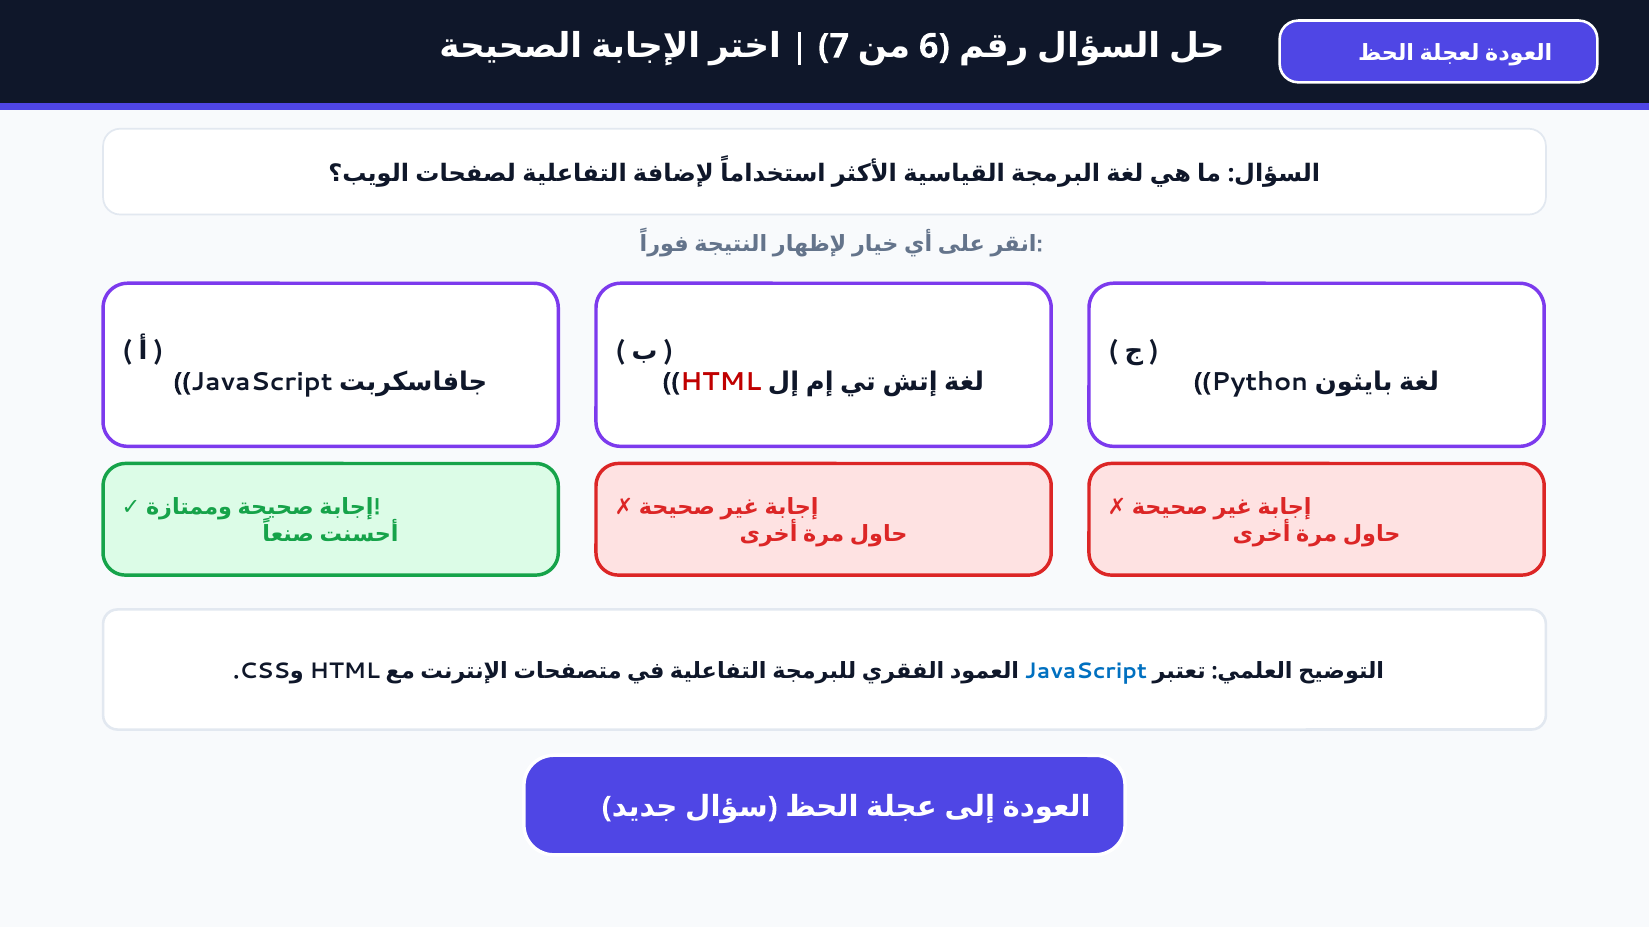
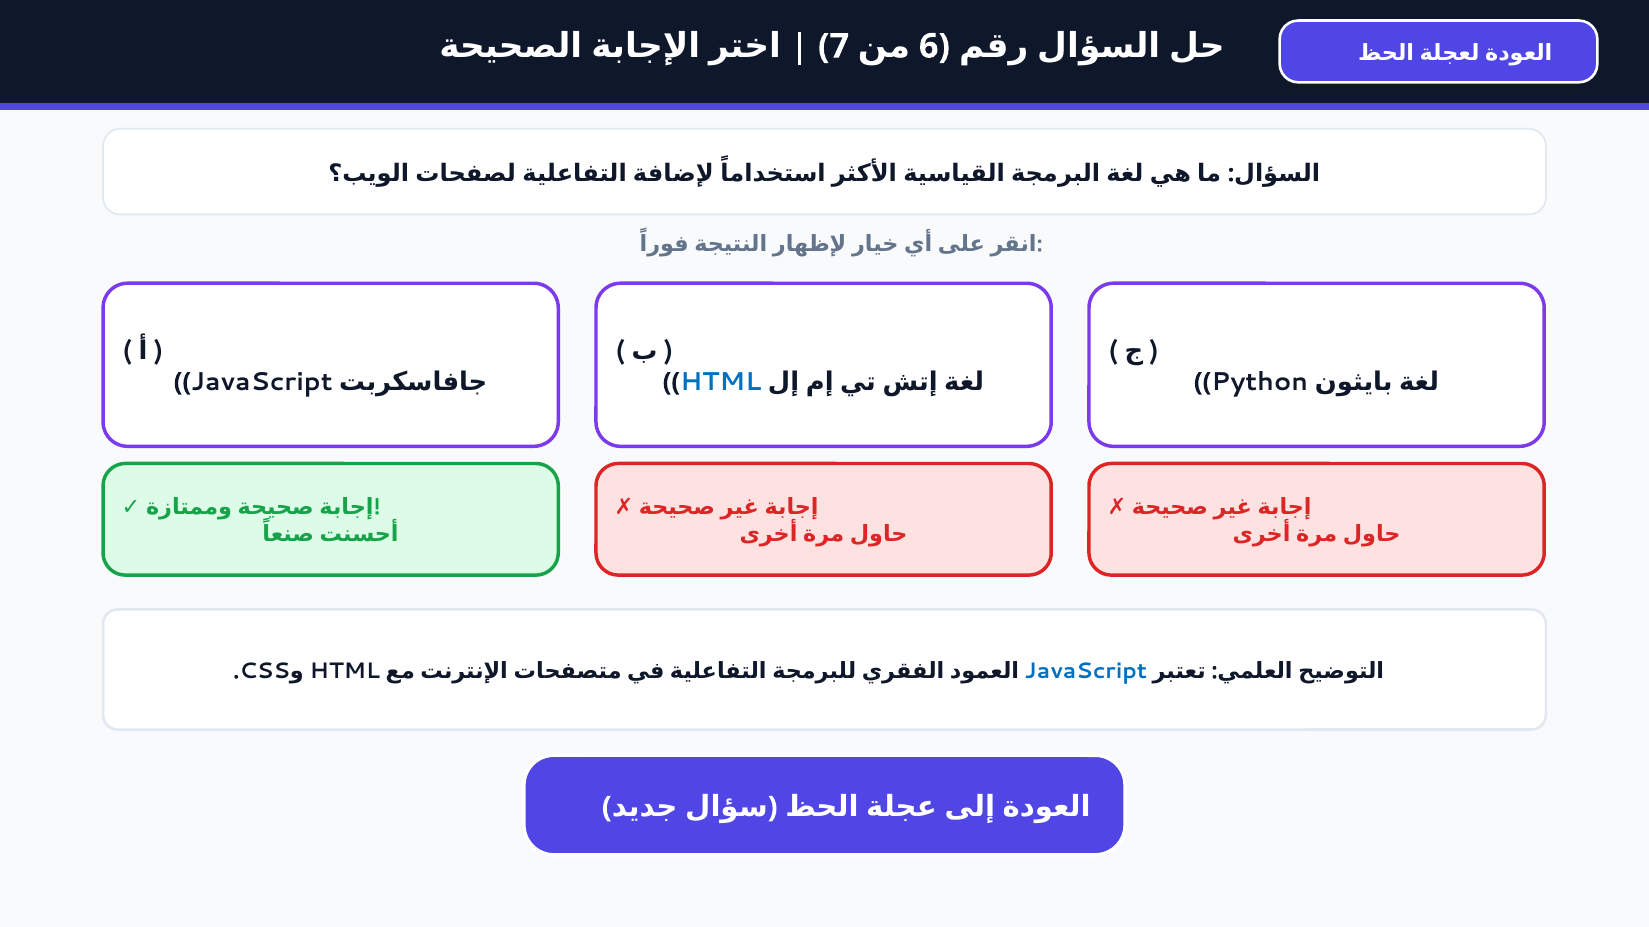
HTML colour: red -> blue (721, 382)
